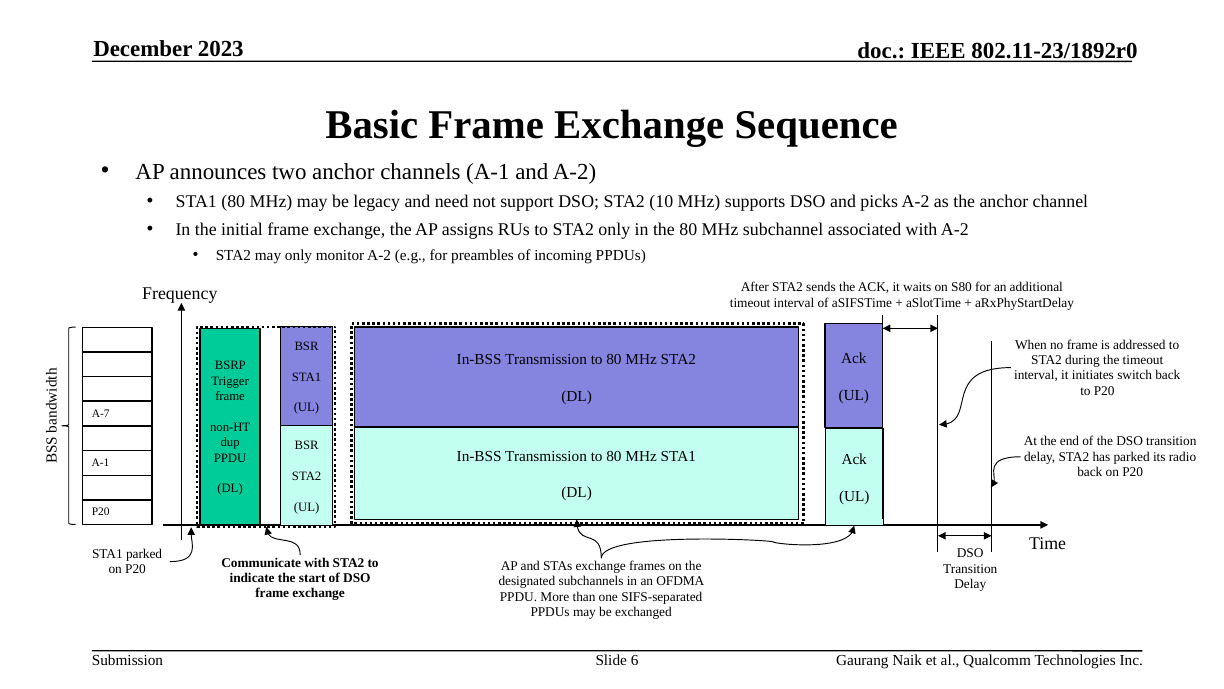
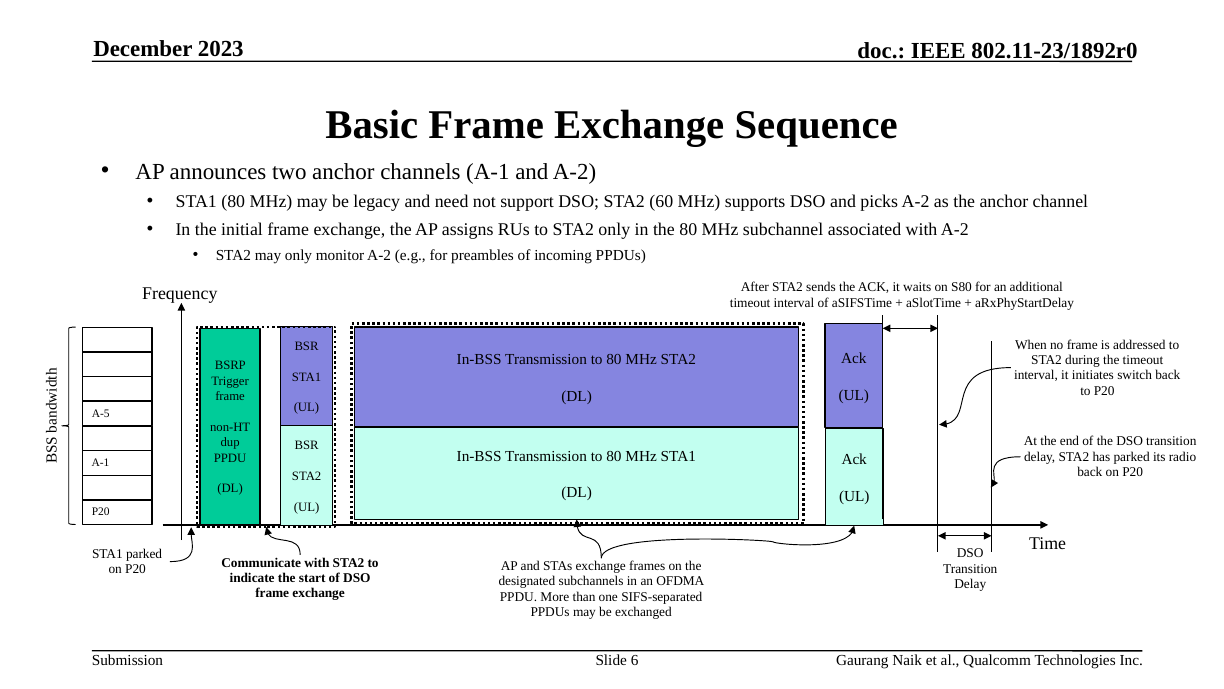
10: 10 -> 60 (661, 202)
A-7: A-7 -> A-5 (101, 413)
